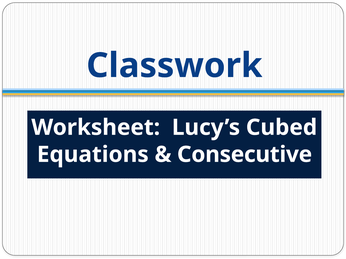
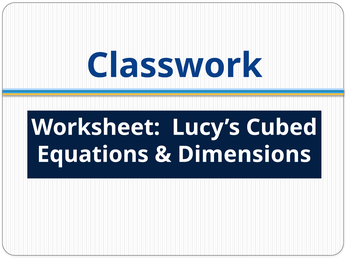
Consecutive: Consecutive -> Dimensions (244, 155)
